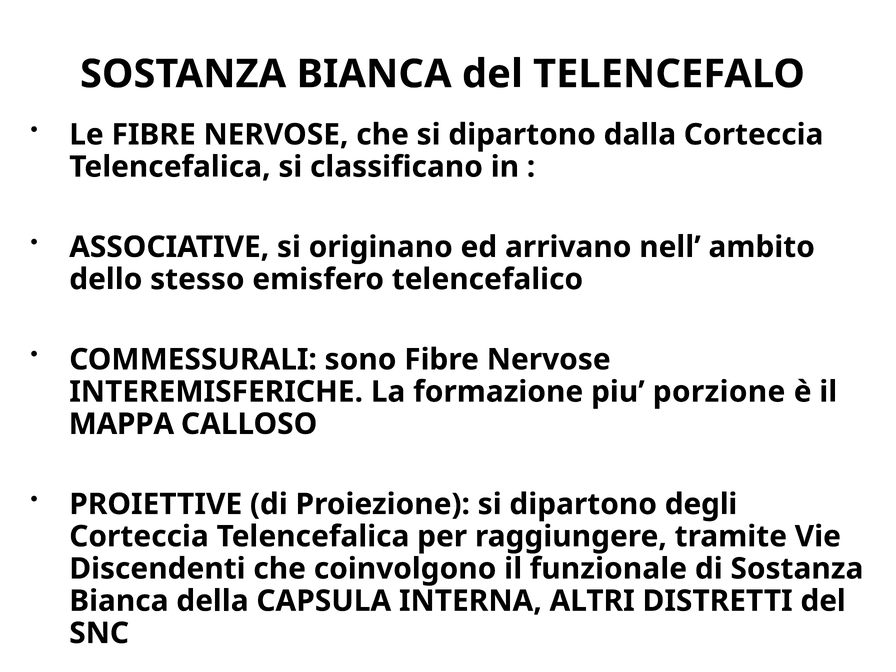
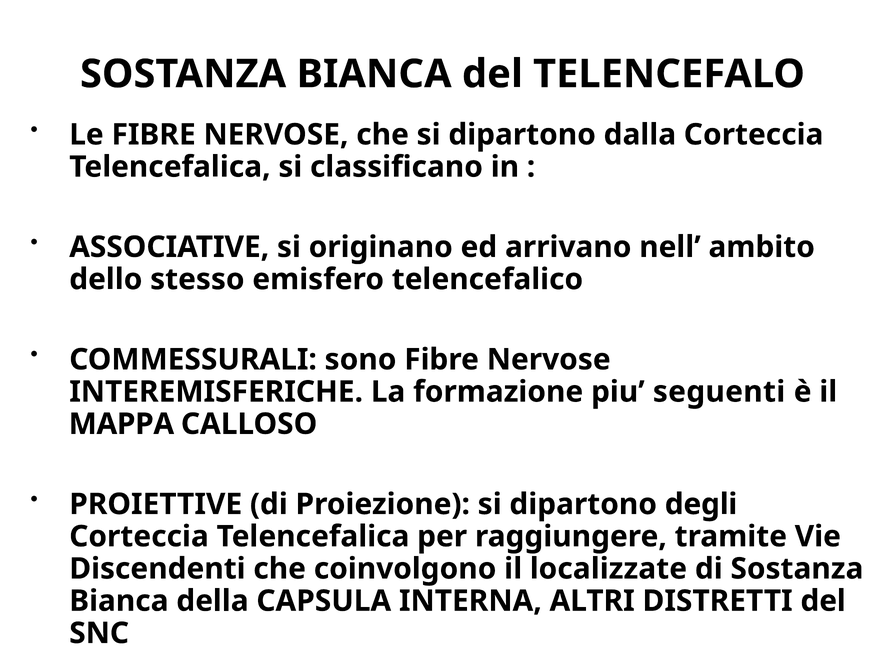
porzione: porzione -> seguenti (719, 392)
funzionale: funzionale -> localizzate (608, 569)
